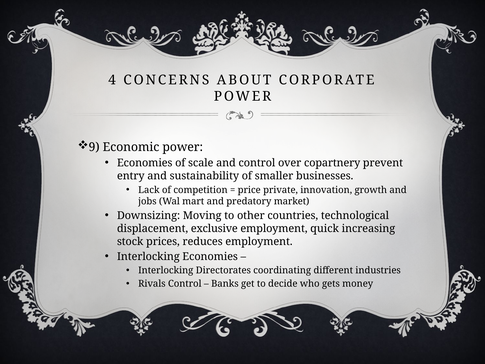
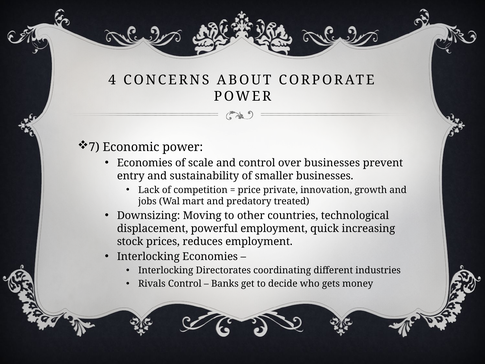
9: 9 -> 7 (94, 147)
over copartnery: copartnery -> businesses (332, 163)
market: market -> treated (292, 201)
exclusive: exclusive -> powerful (214, 228)
